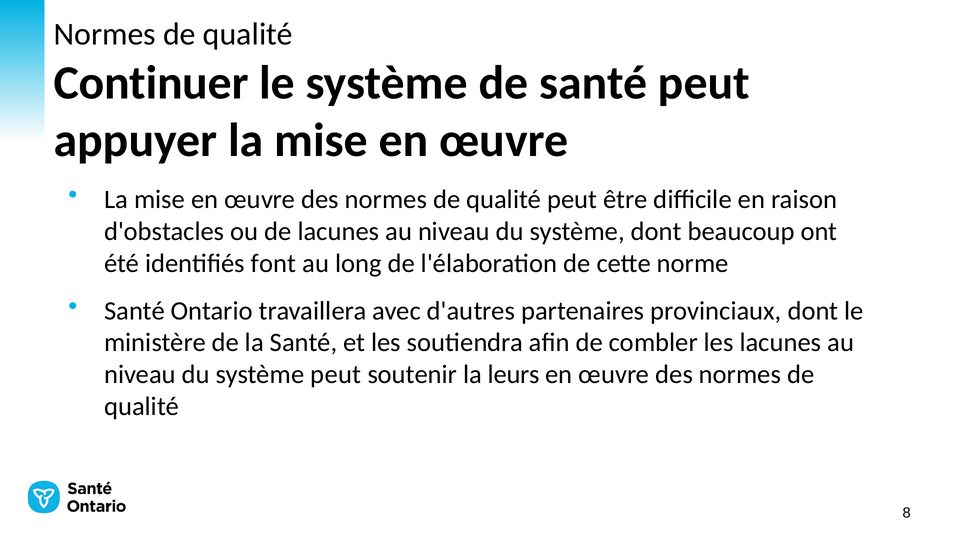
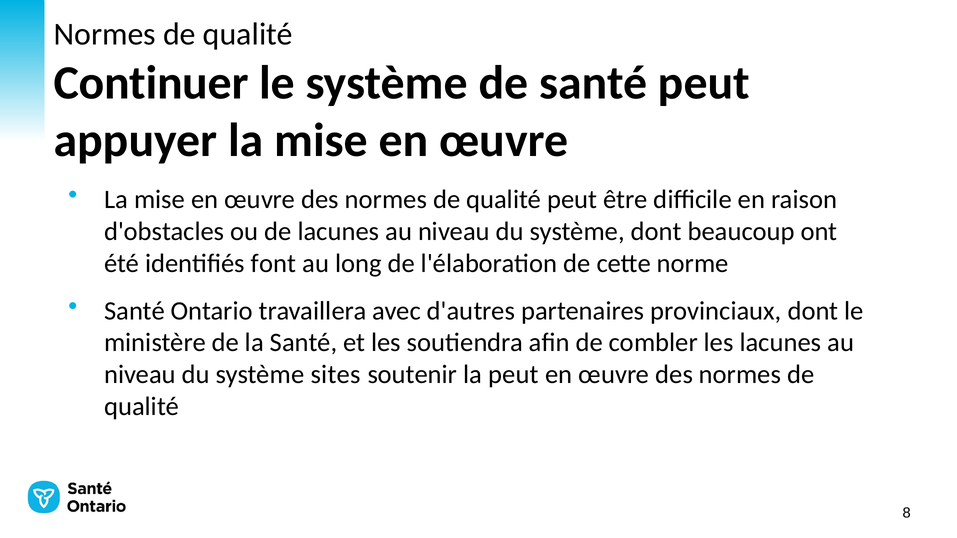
système peut: peut -> sites (336, 375)
la leurs: leurs -> peut (513, 375)
